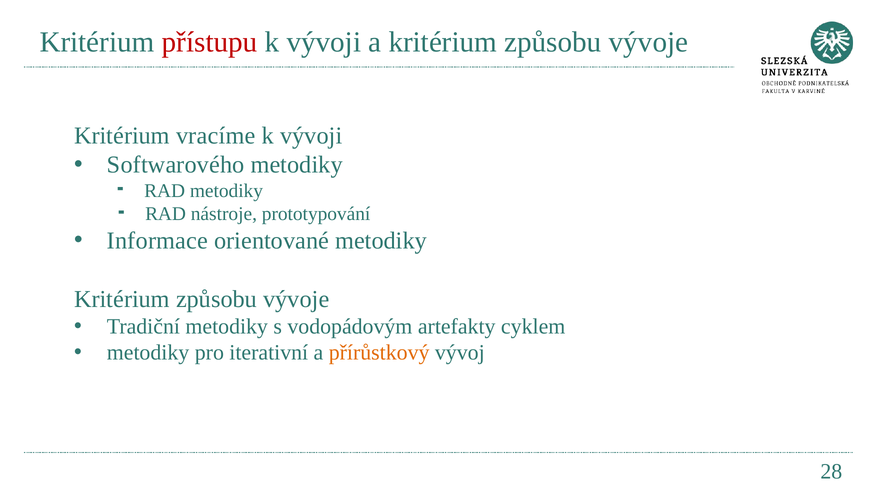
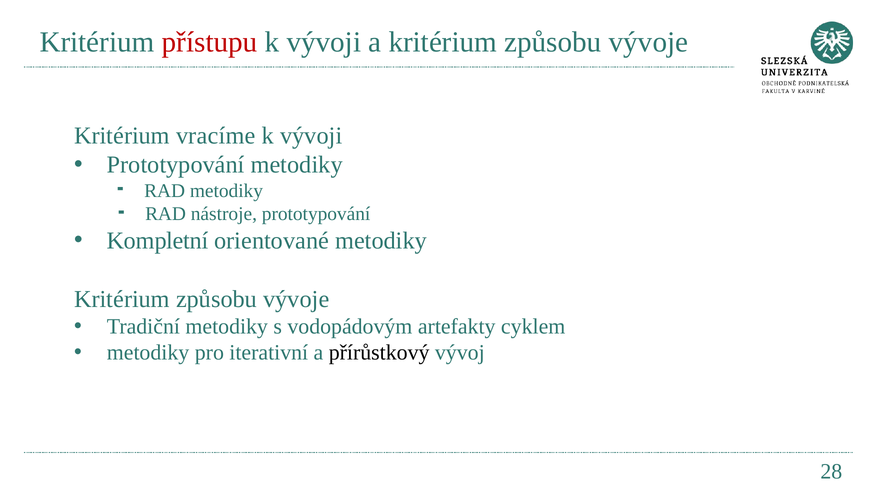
Softwarového: Softwarového -> Prototypování (176, 165)
Informace: Informace -> Kompletní (158, 241)
přírůstkový colour: orange -> black (379, 353)
